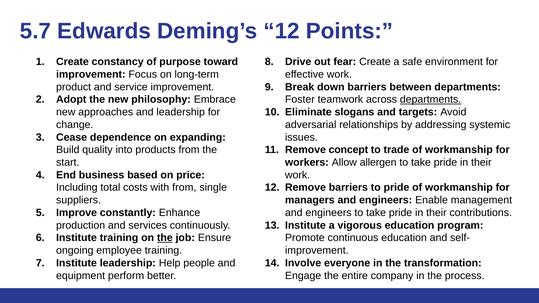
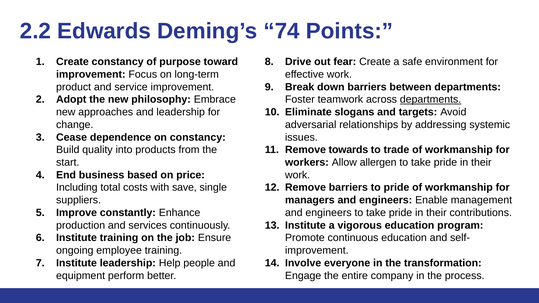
5.7: 5.7 -> 2.2 (36, 31)
Deming’s 12: 12 -> 74 (282, 31)
on expanding: expanding -> constancy (198, 137)
concept: concept -> towards (348, 150)
with from: from -> save (184, 188)
the underline: present -> none (165, 238)
